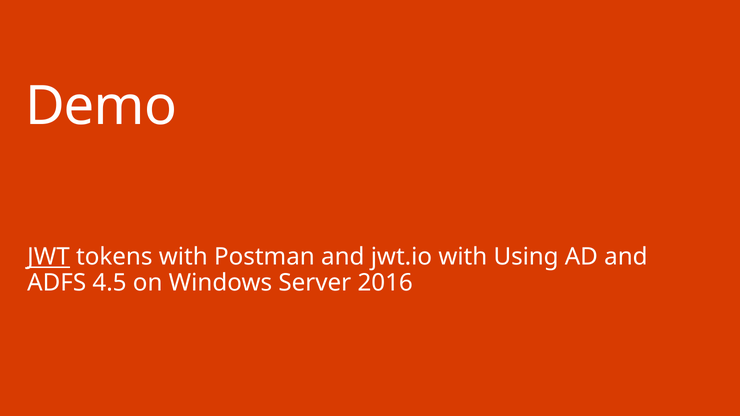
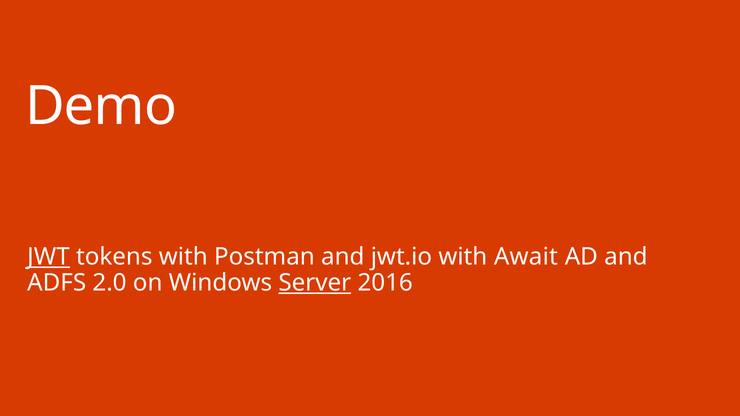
Using: Using -> Await (526, 257)
4.5: 4.5 -> 2.0 (110, 283)
Server underline: none -> present (315, 283)
